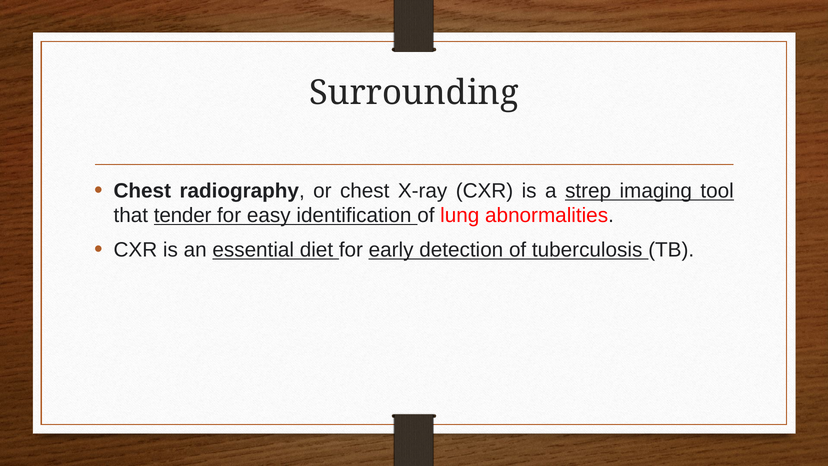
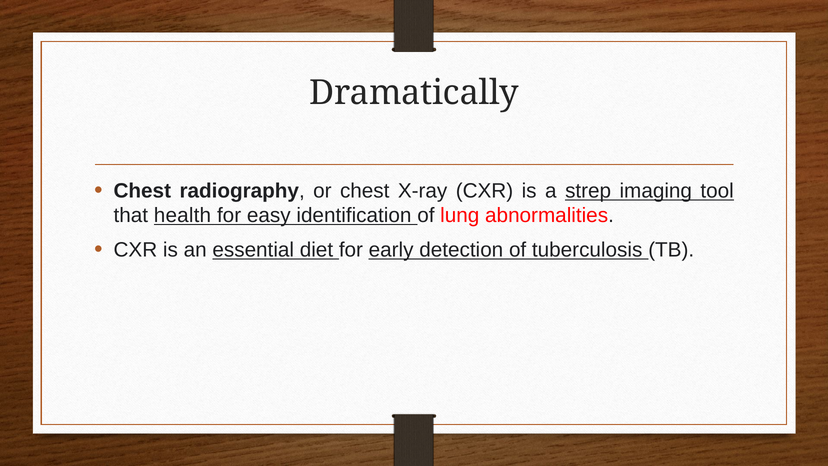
Surrounding: Surrounding -> Dramatically (414, 93)
tender: tender -> health (182, 215)
